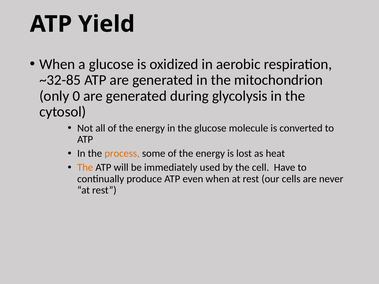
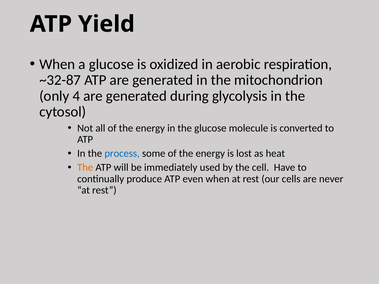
~32-85: ~32-85 -> ~32-87 (60, 80)
0: 0 -> 4 (76, 96)
process colour: orange -> blue (122, 154)
